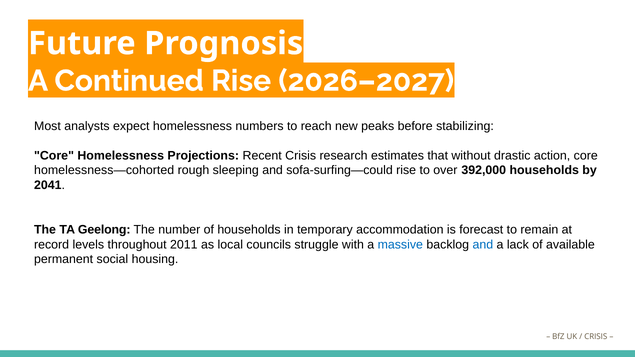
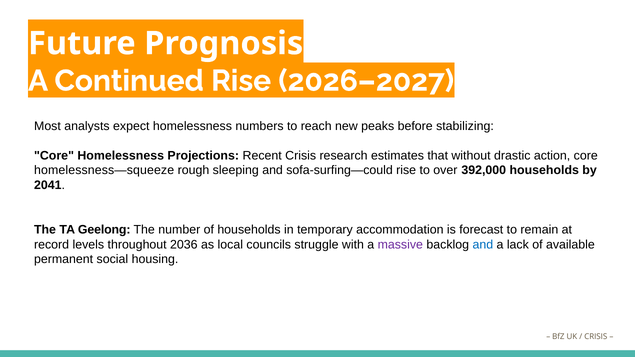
homelessness—cohorted: homelessness—cohorted -> homelessness—squeeze (104, 170)
2011: 2011 -> 2036 (184, 245)
massive colour: blue -> purple (400, 245)
